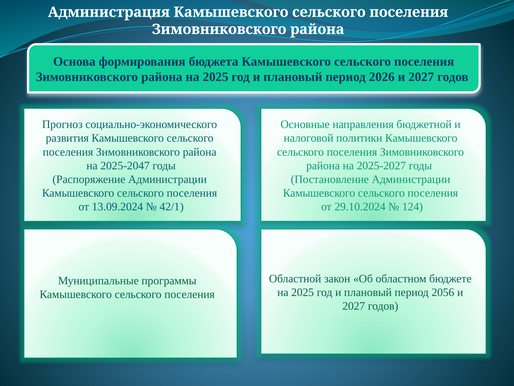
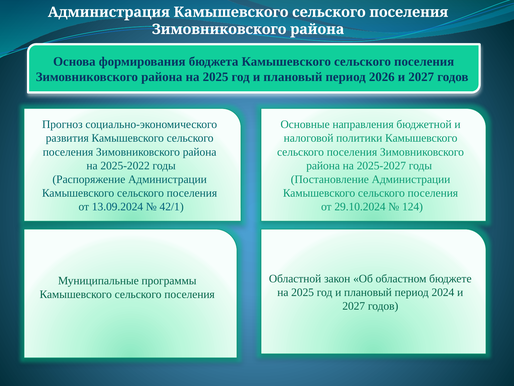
2025-2047: 2025-2047 -> 2025-2022 (125, 165)
2056: 2056 -> 2024 (443, 292)
